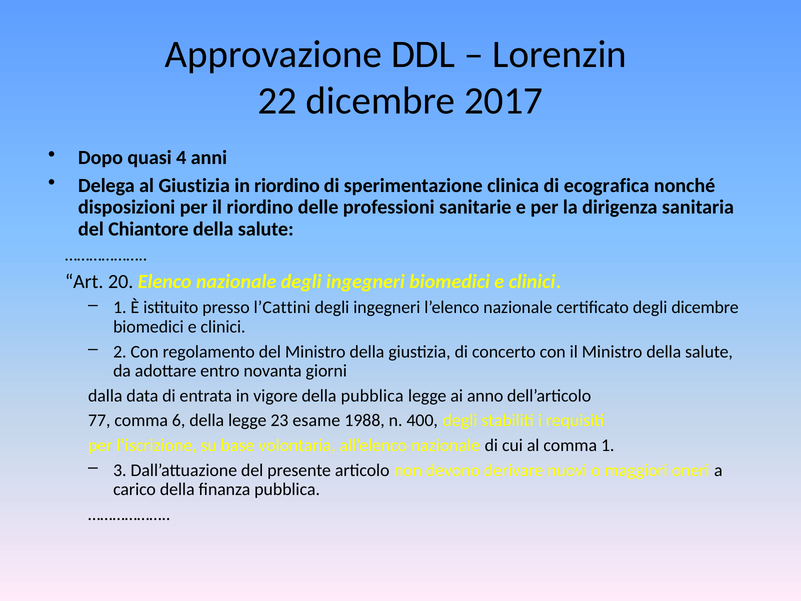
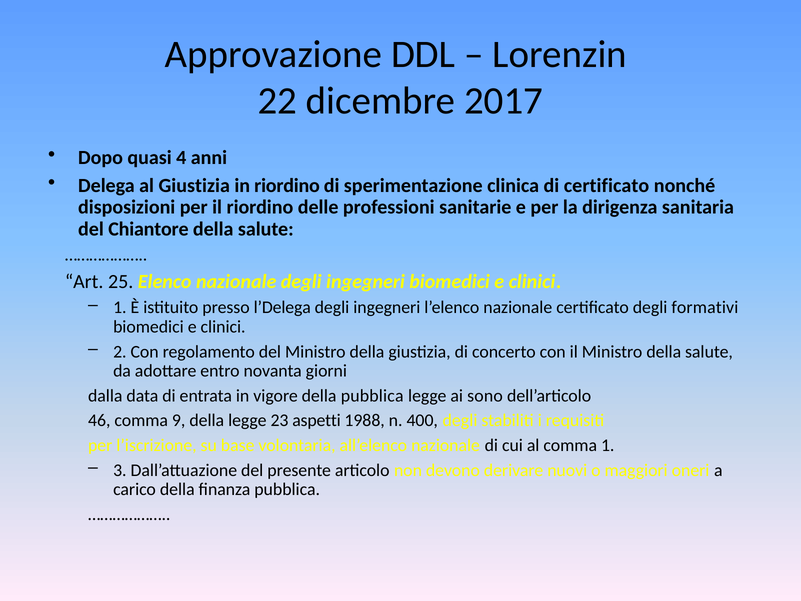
di ecografica: ecografica -> certificato (606, 186)
20: 20 -> 25 (121, 282)
l’Cattini: l’Cattini -> l’Delega (282, 307)
degli dicembre: dicembre -> formativi (705, 307)
anno: anno -> sono (485, 396)
77: 77 -> 46 (99, 420)
6: 6 -> 9 (179, 420)
esame: esame -> aspetti (317, 420)
